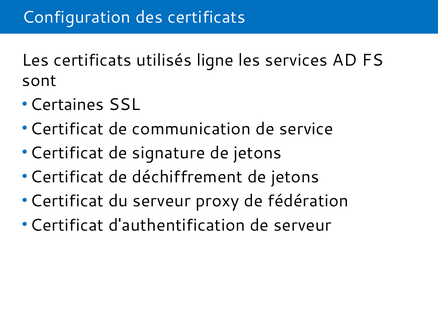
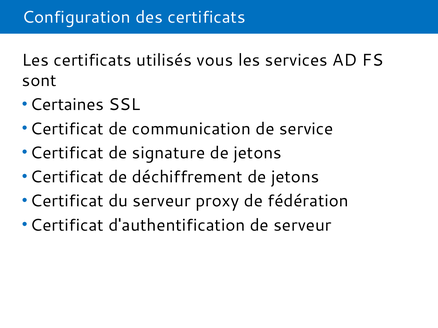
ligne: ligne -> vous (215, 60)
